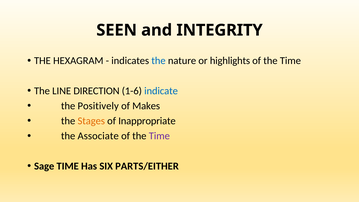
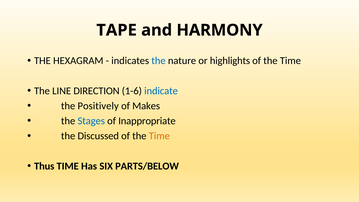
SEEN: SEEN -> TAPE (117, 30)
INTEGRITY: INTEGRITY -> HARMONY (220, 30)
Stages colour: orange -> blue (91, 121)
Associate: Associate -> Discussed (98, 136)
Time colour: purple -> orange (159, 136)
Sage: Sage -> Thus (44, 166)
PARTS/EITHER: PARTS/EITHER -> PARTS/BELOW (147, 166)
